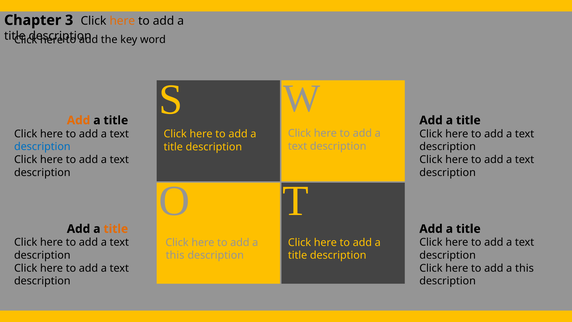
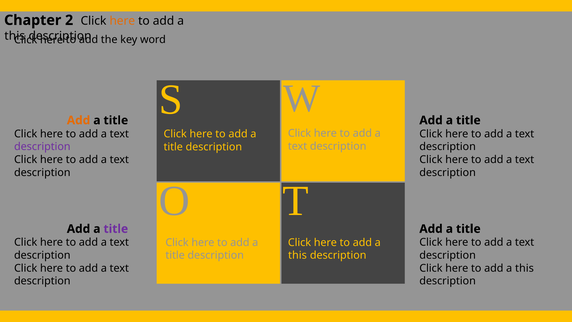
3: 3 -> 2 (69, 20)
title: title -> this (15, 36)
description colour: blue -> purple (42, 147)
title colour: orange -> purple (116, 229)
this: this -> title (175, 255)
title: title -> this (298, 255)
